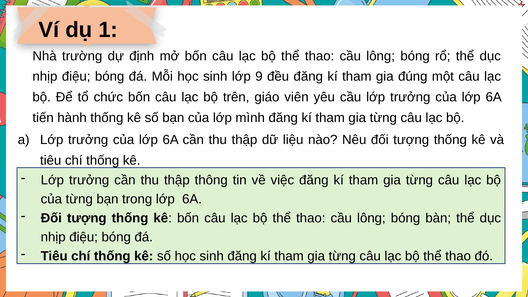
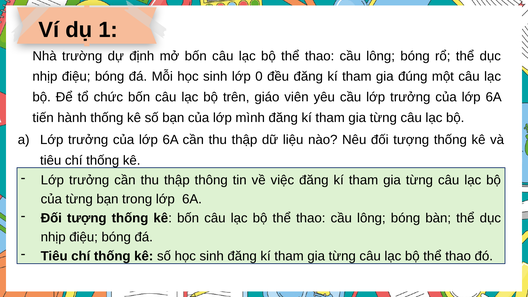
9: 9 -> 0 (259, 77)
